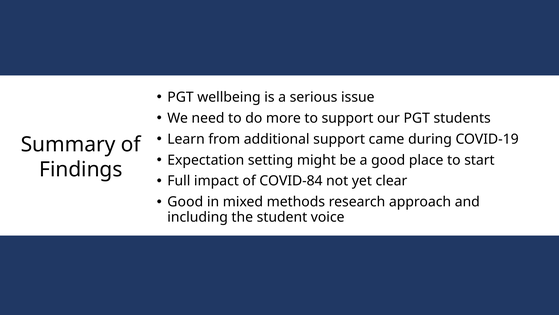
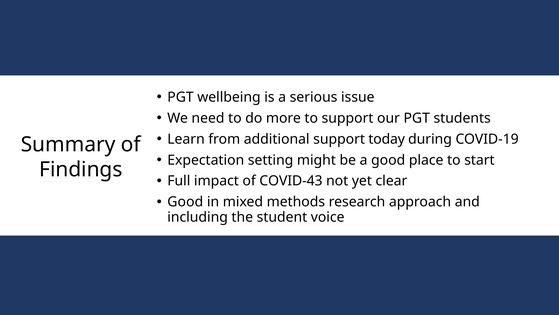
came: came -> today (387, 139)
COVID-84: COVID-84 -> COVID-43 (291, 181)
